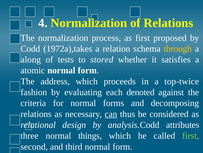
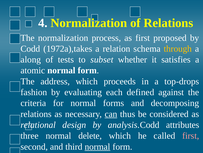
stored: stored -> subset (102, 59)
top-twice: top-twice -> top-drops (182, 81)
denoted: denoted -> defined (140, 92)
things: things -> delete (90, 135)
first colour: light green -> pink (191, 135)
normal underline: none -> present (97, 146)
